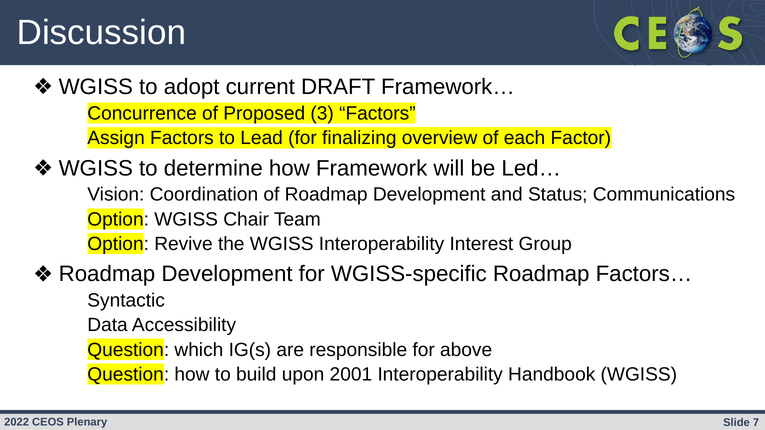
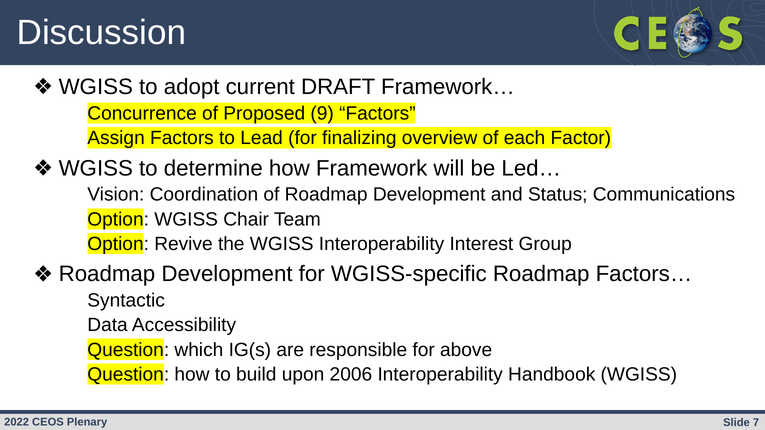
3: 3 -> 9 (322, 113)
2001: 2001 -> 2006 (351, 375)
